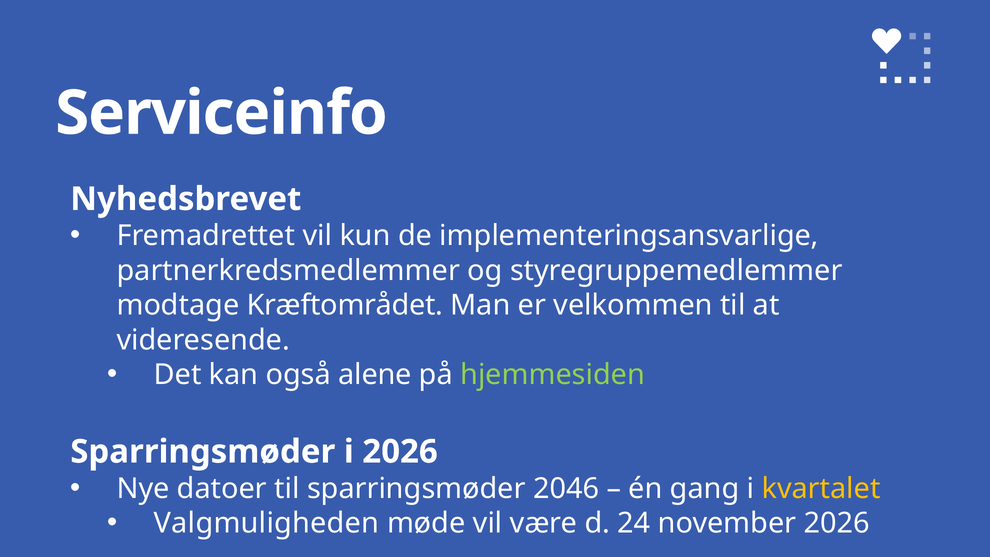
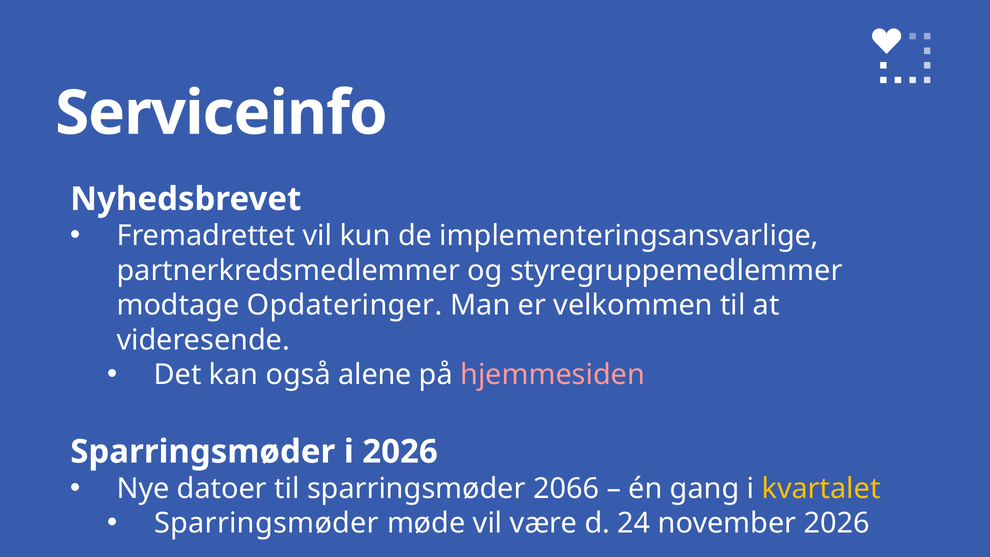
Kræftområdet: Kræftområdet -> Opdateringer (345, 305)
hjemmesiden colour: light green -> pink (553, 375)
2046: 2046 -> 2066 (566, 488)
Valgmuligheden: Valgmuligheden -> Sparringsmøder (267, 523)
